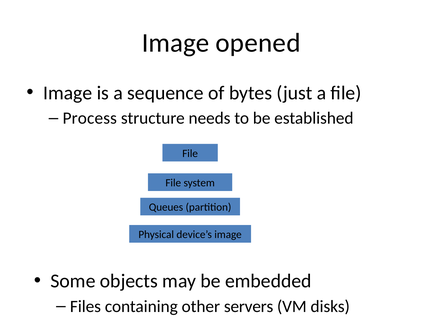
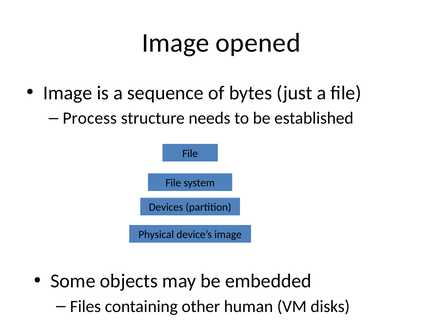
Queues: Queues -> Devices (166, 208)
servers: servers -> human (249, 307)
